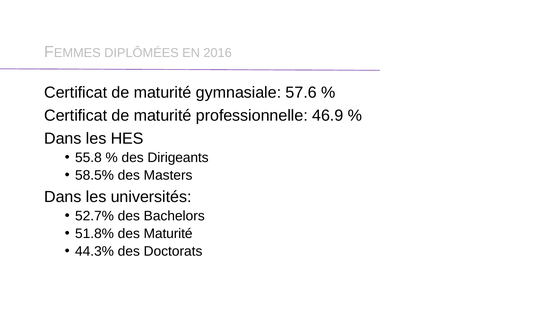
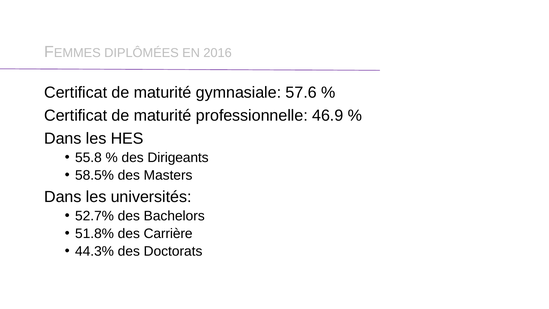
des Maturité: Maturité -> Carrière (168, 233)
